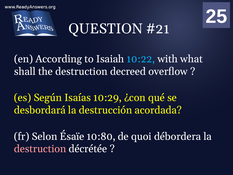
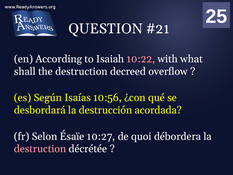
10:22 colour: light blue -> pink (141, 59)
10:29: 10:29 -> 10:56 (107, 98)
10:80: 10:80 -> 10:27 (101, 136)
